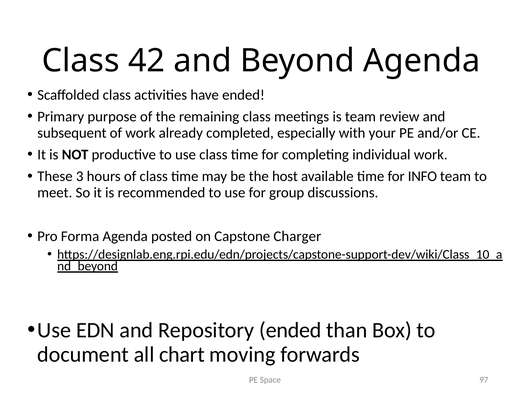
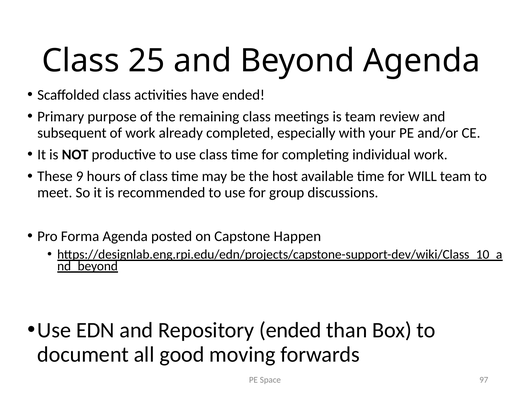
42: 42 -> 25 (147, 61)
3: 3 -> 9 (80, 176)
INFO: INFO -> WILL (422, 176)
Charger: Charger -> Happen (297, 236)
chart: chart -> good (182, 354)
